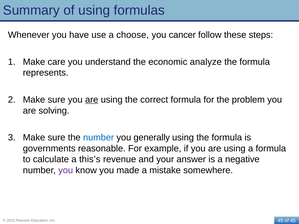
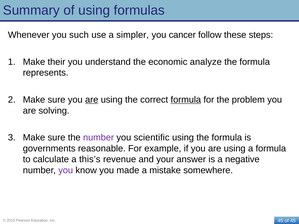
have: have -> such (79, 35)
choose: choose -> simpler (133, 35)
care: care -> their (57, 62)
formula underline: none -> present (186, 100)
number colour: blue -> purple (99, 138)
generally: generally -> scientific (152, 138)
